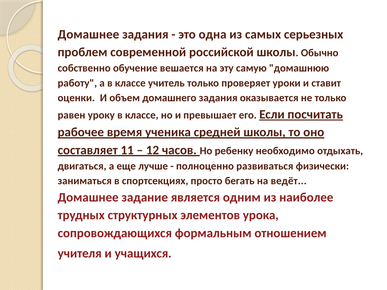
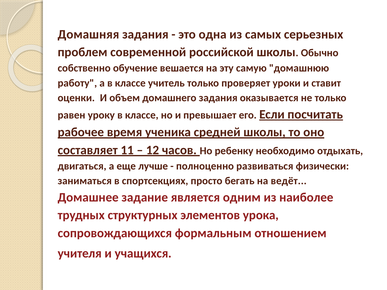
Домашнее: Домашнее -> Домашняя (88, 34)
